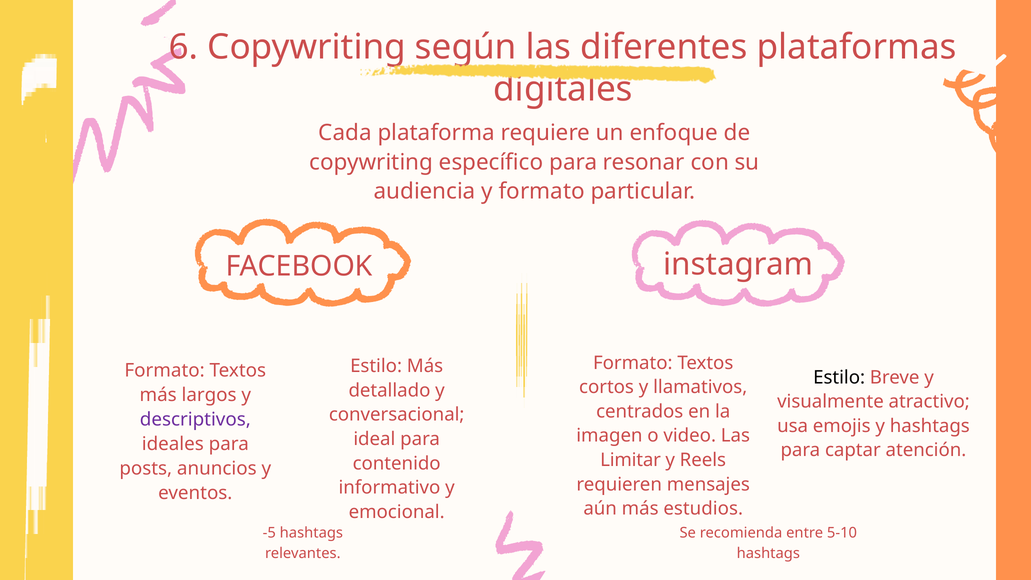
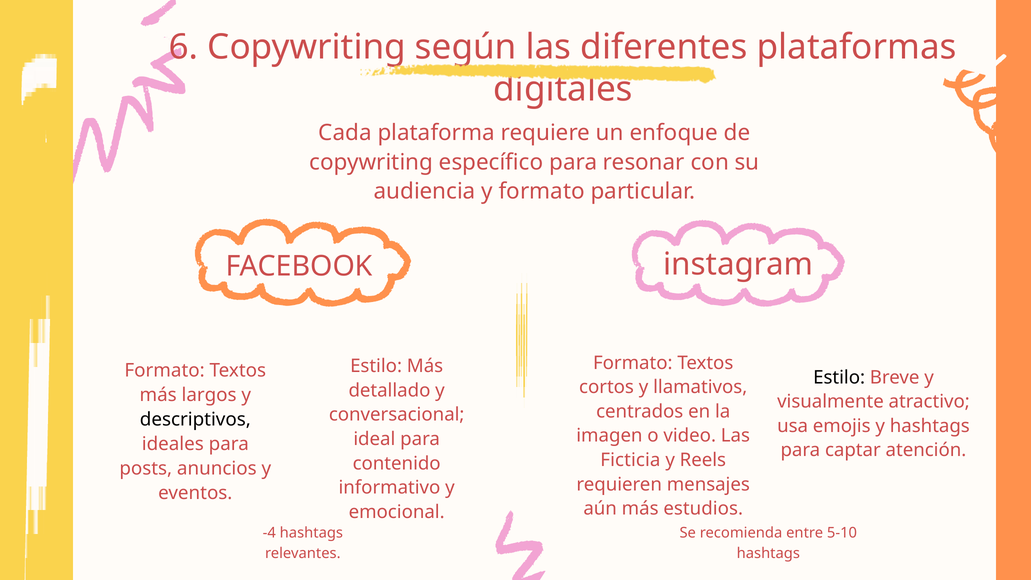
descriptivos colour: purple -> black (195, 420)
Limitar: Limitar -> Ficticia (630, 460)
-5: -5 -> -4 (269, 533)
